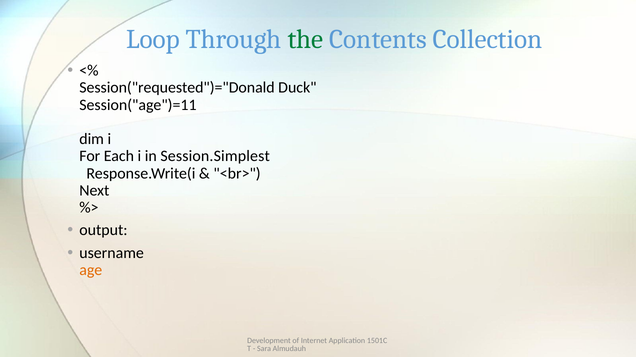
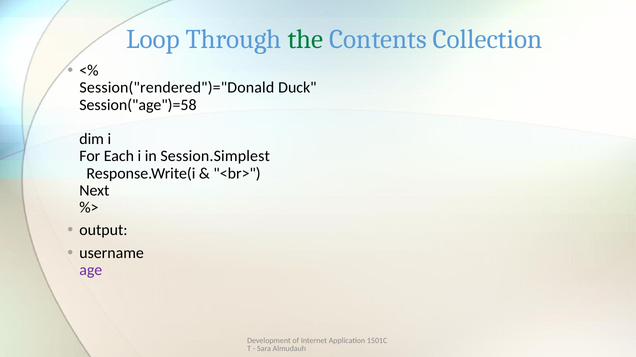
Session("requested")="Donald: Session("requested")="Donald -> Session("rendered")="Donald (177, 88)
Session("age")=11: Session("age")=11 -> Session("age")=58 (138, 105)
age colour: orange -> purple (91, 271)
